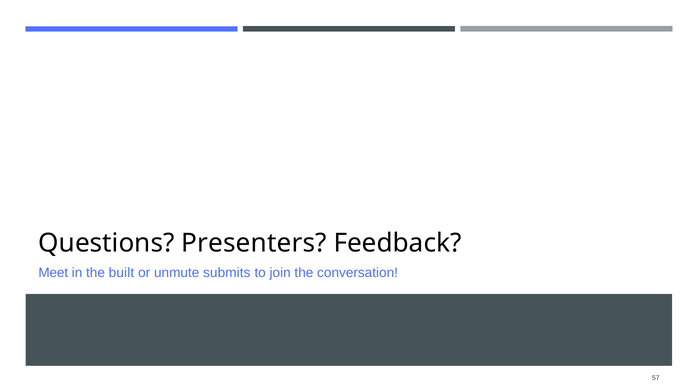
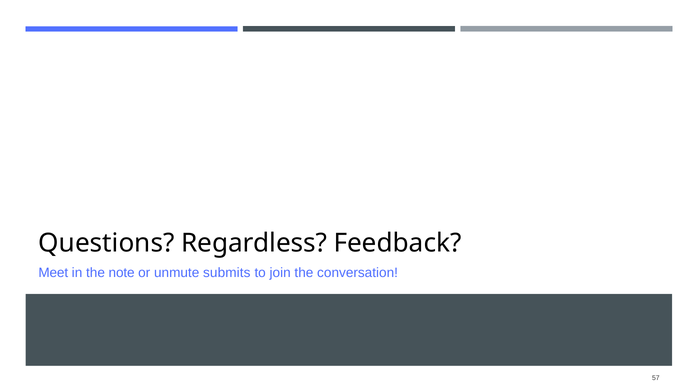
Presenters: Presenters -> Regardless (254, 243)
built: built -> note (122, 273)
